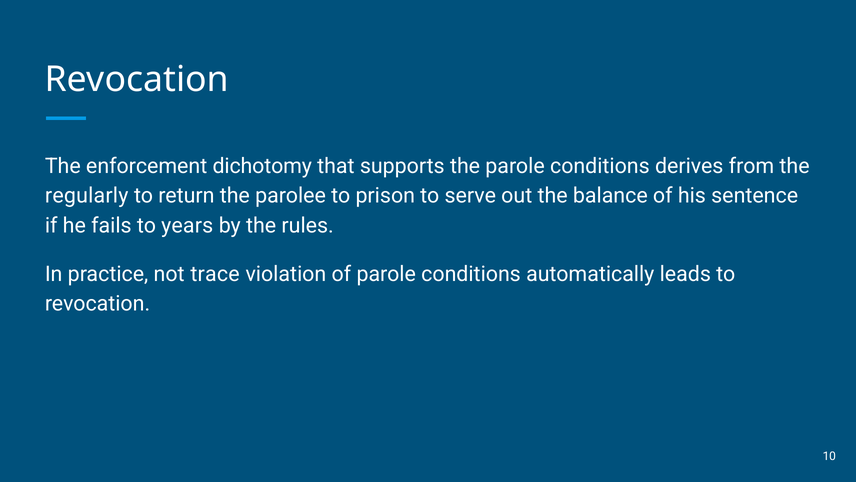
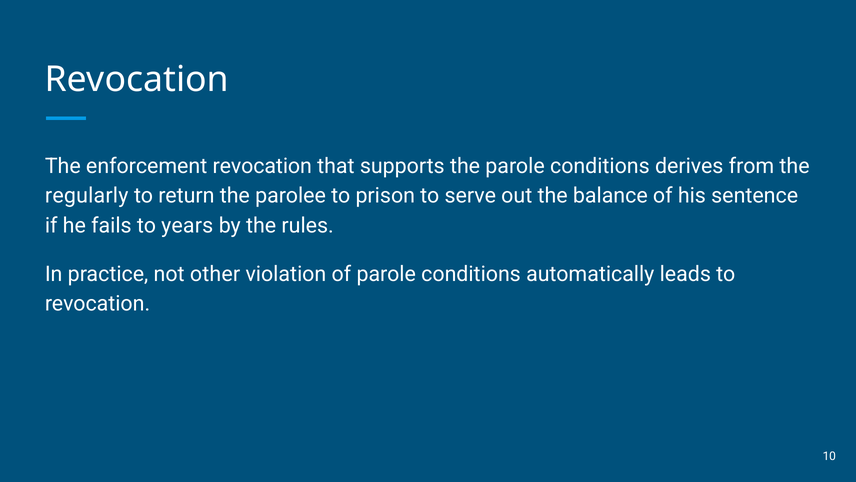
enforcement dichotomy: dichotomy -> revocation (262, 166)
trace: trace -> other (215, 274)
